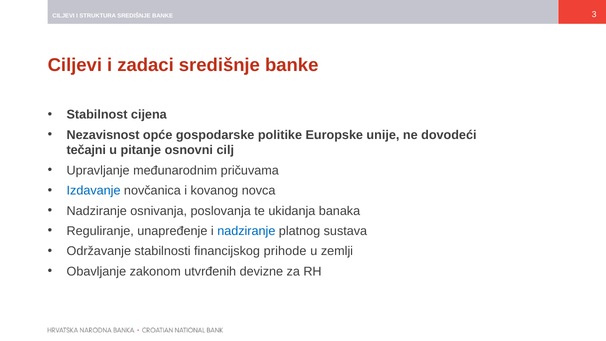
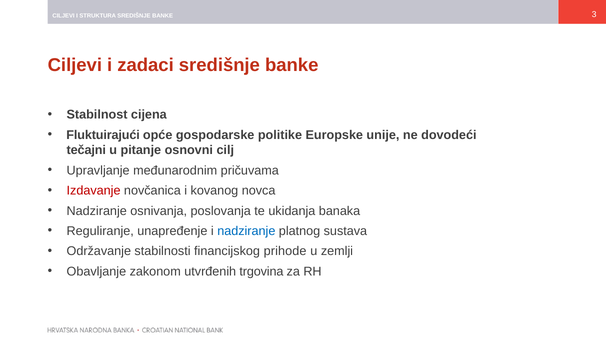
Nezavisnost: Nezavisnost -> Fluktuirajući (103, 135)
Izdavanje colour: blue -> red (94, 191)
devizne: devizne -> trgovina (261, 271)
